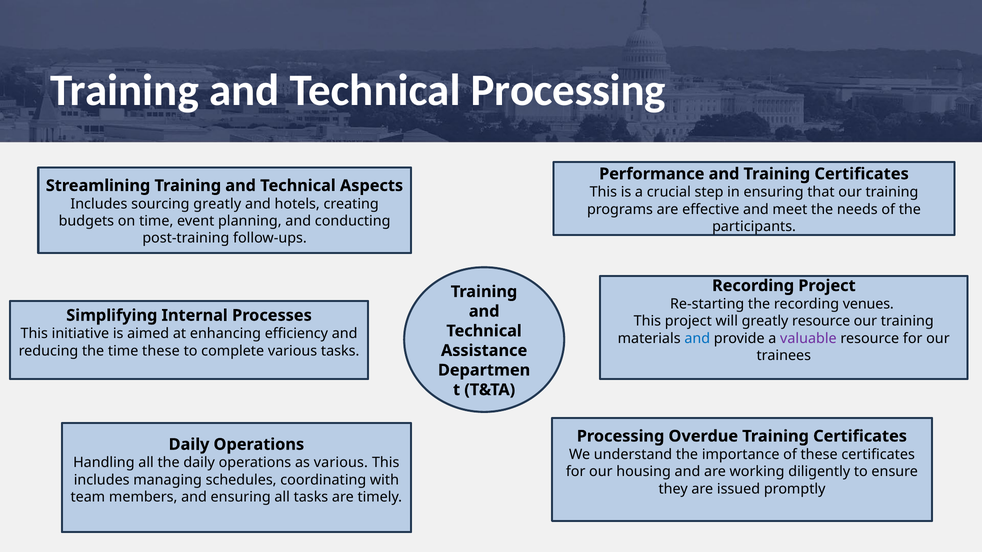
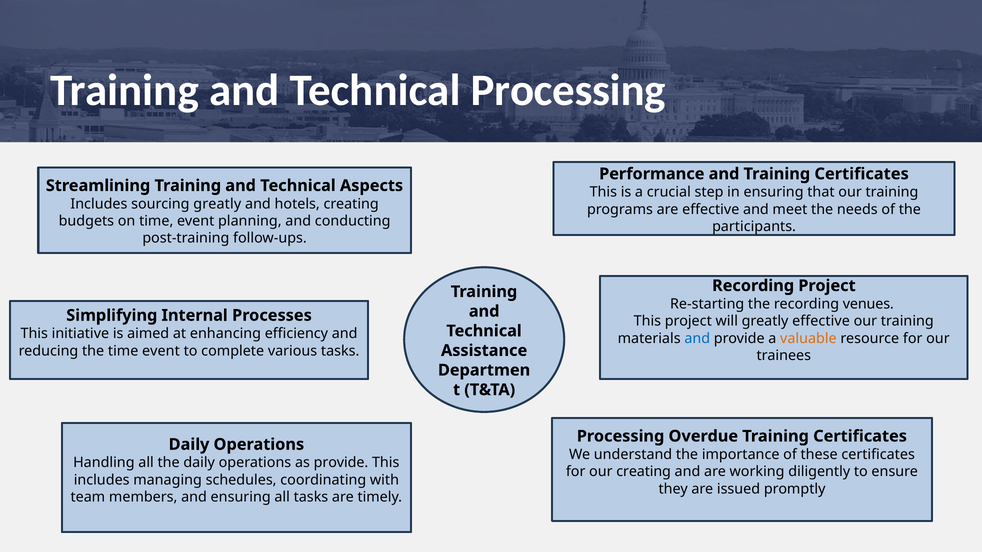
greatly resource: resource -> effective (821, 321)
valuable colour: purple -> orange (808, 339)
the time these: these -> event (161, 351)
as various: various -> provide (341, 463)
our housing: housing -> creating (644, 472)
